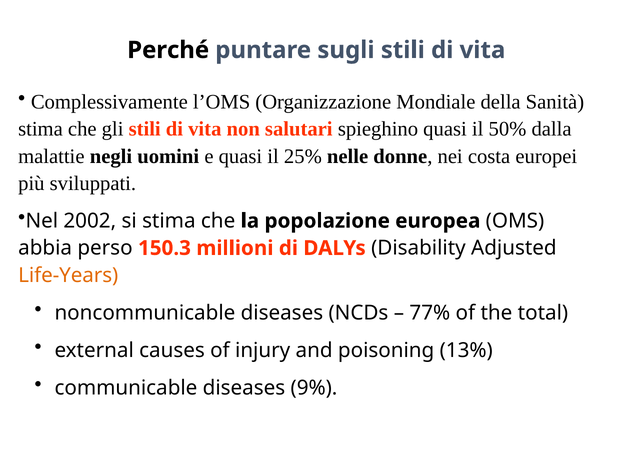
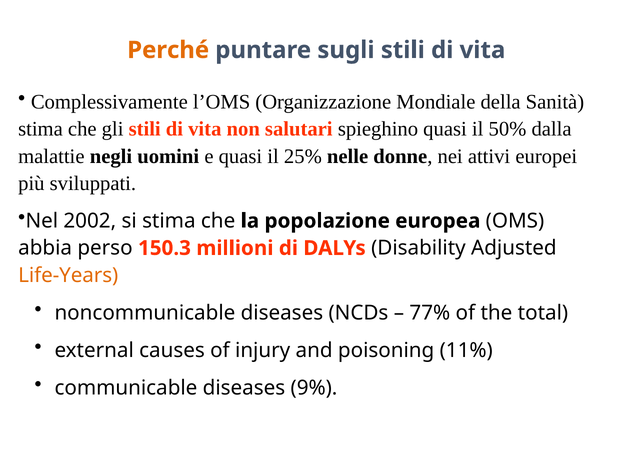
Perché colour: black -> orange (168, 50)
costa: costa -> attivi (489, 156)
13%: 13% -> 11% (466, 351)
